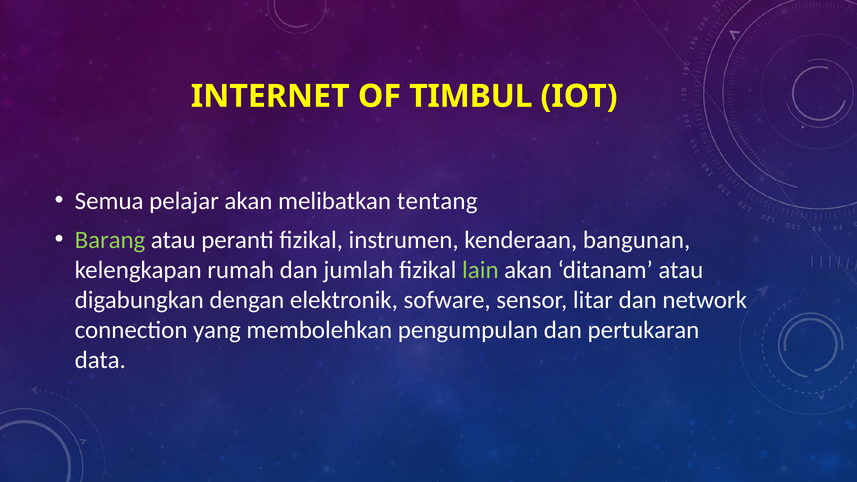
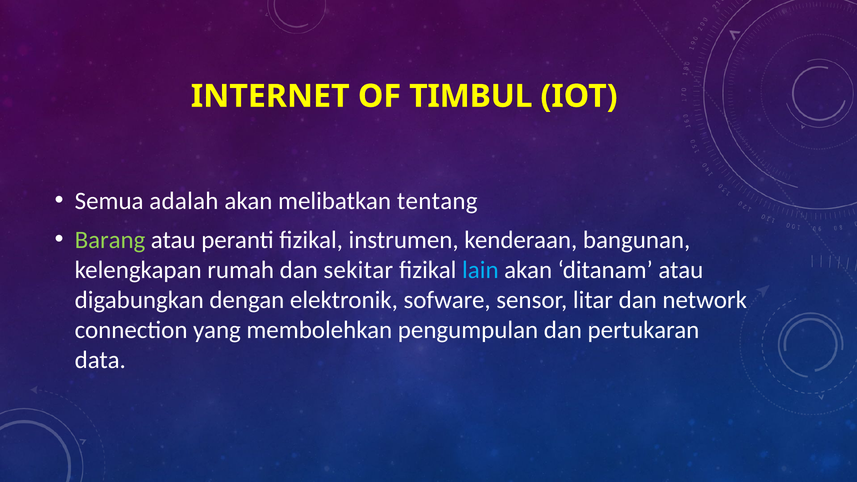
pelajar: pelajar -> adalah (184, 201)
jumlah: jumlah -> sekitar (358, 270)
lain colour: light green -> light blue (480, 270)
